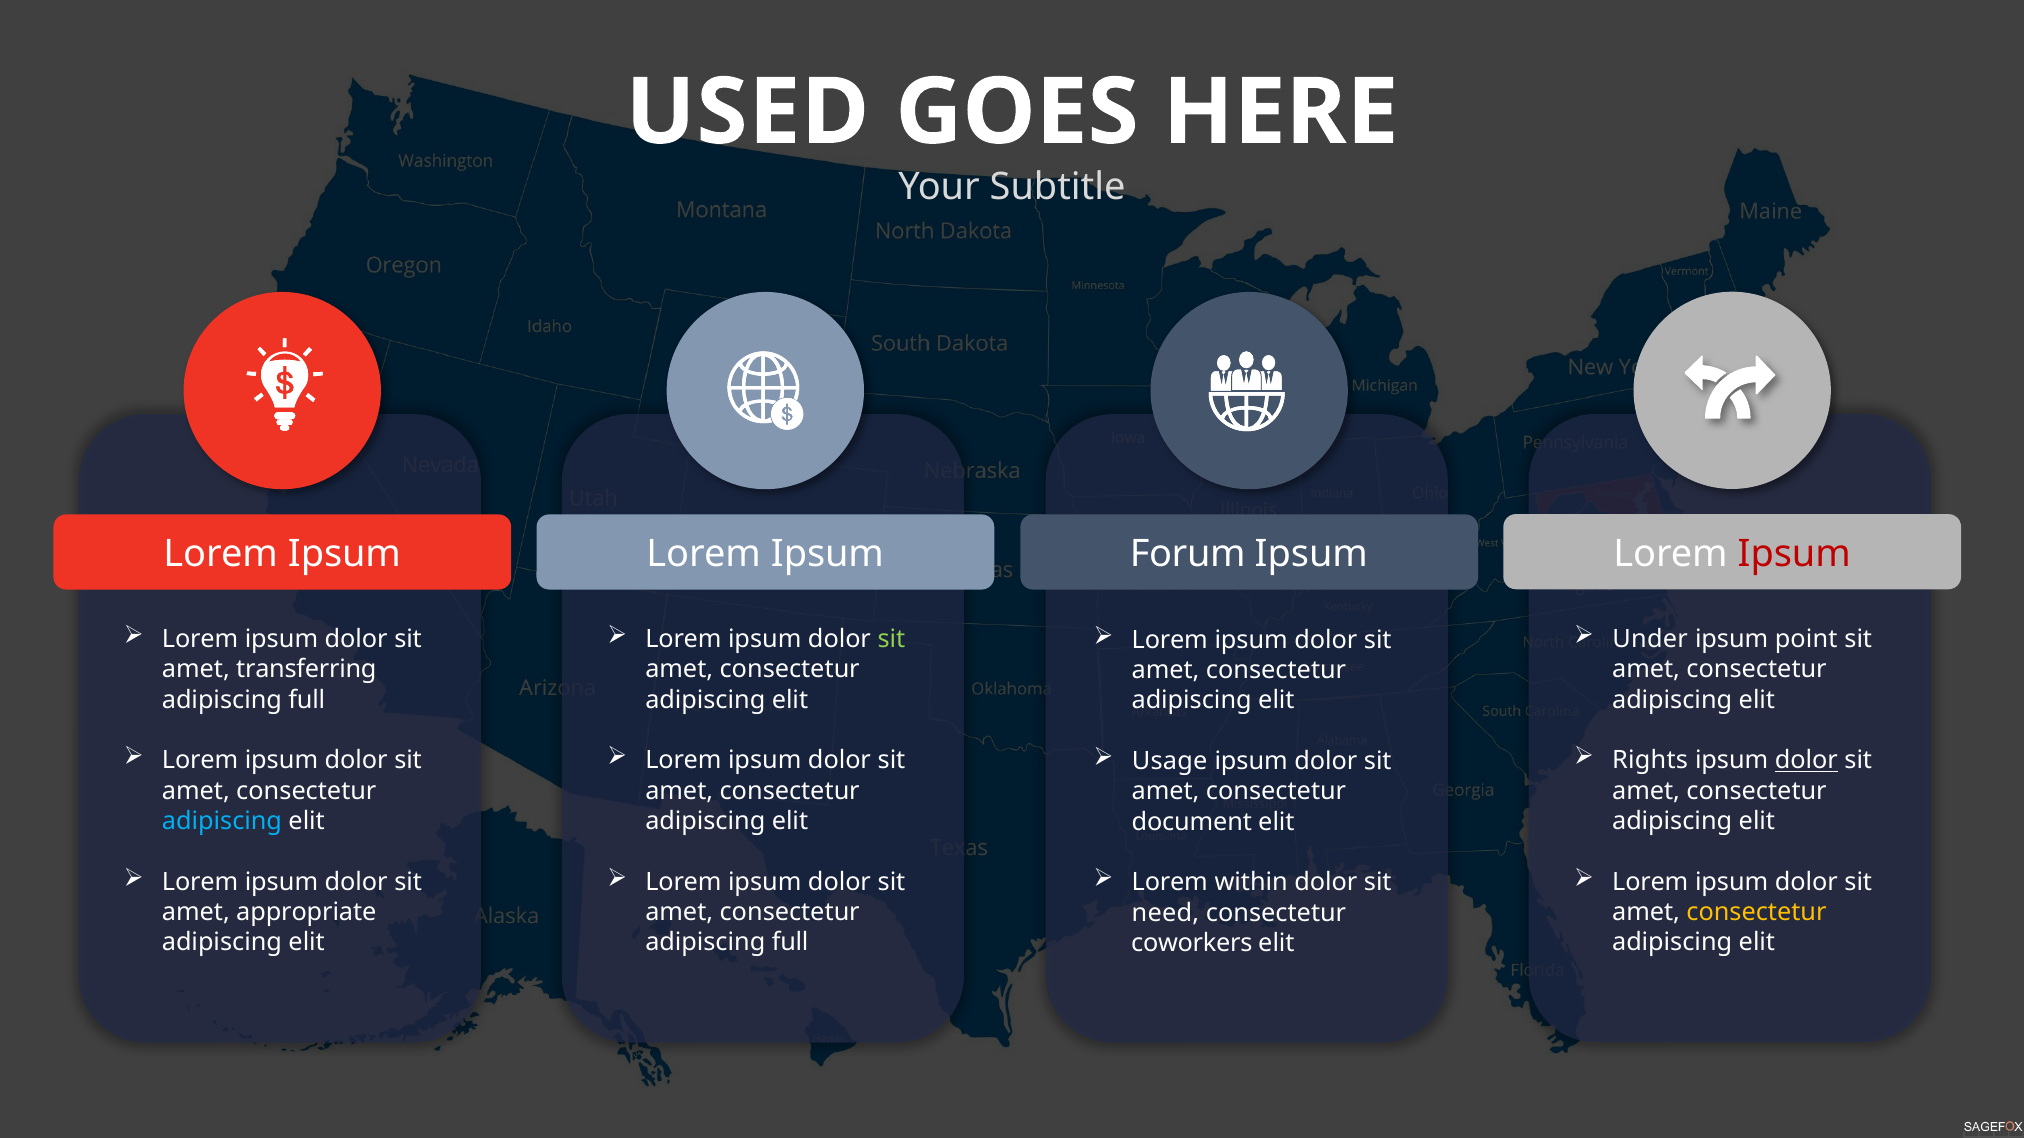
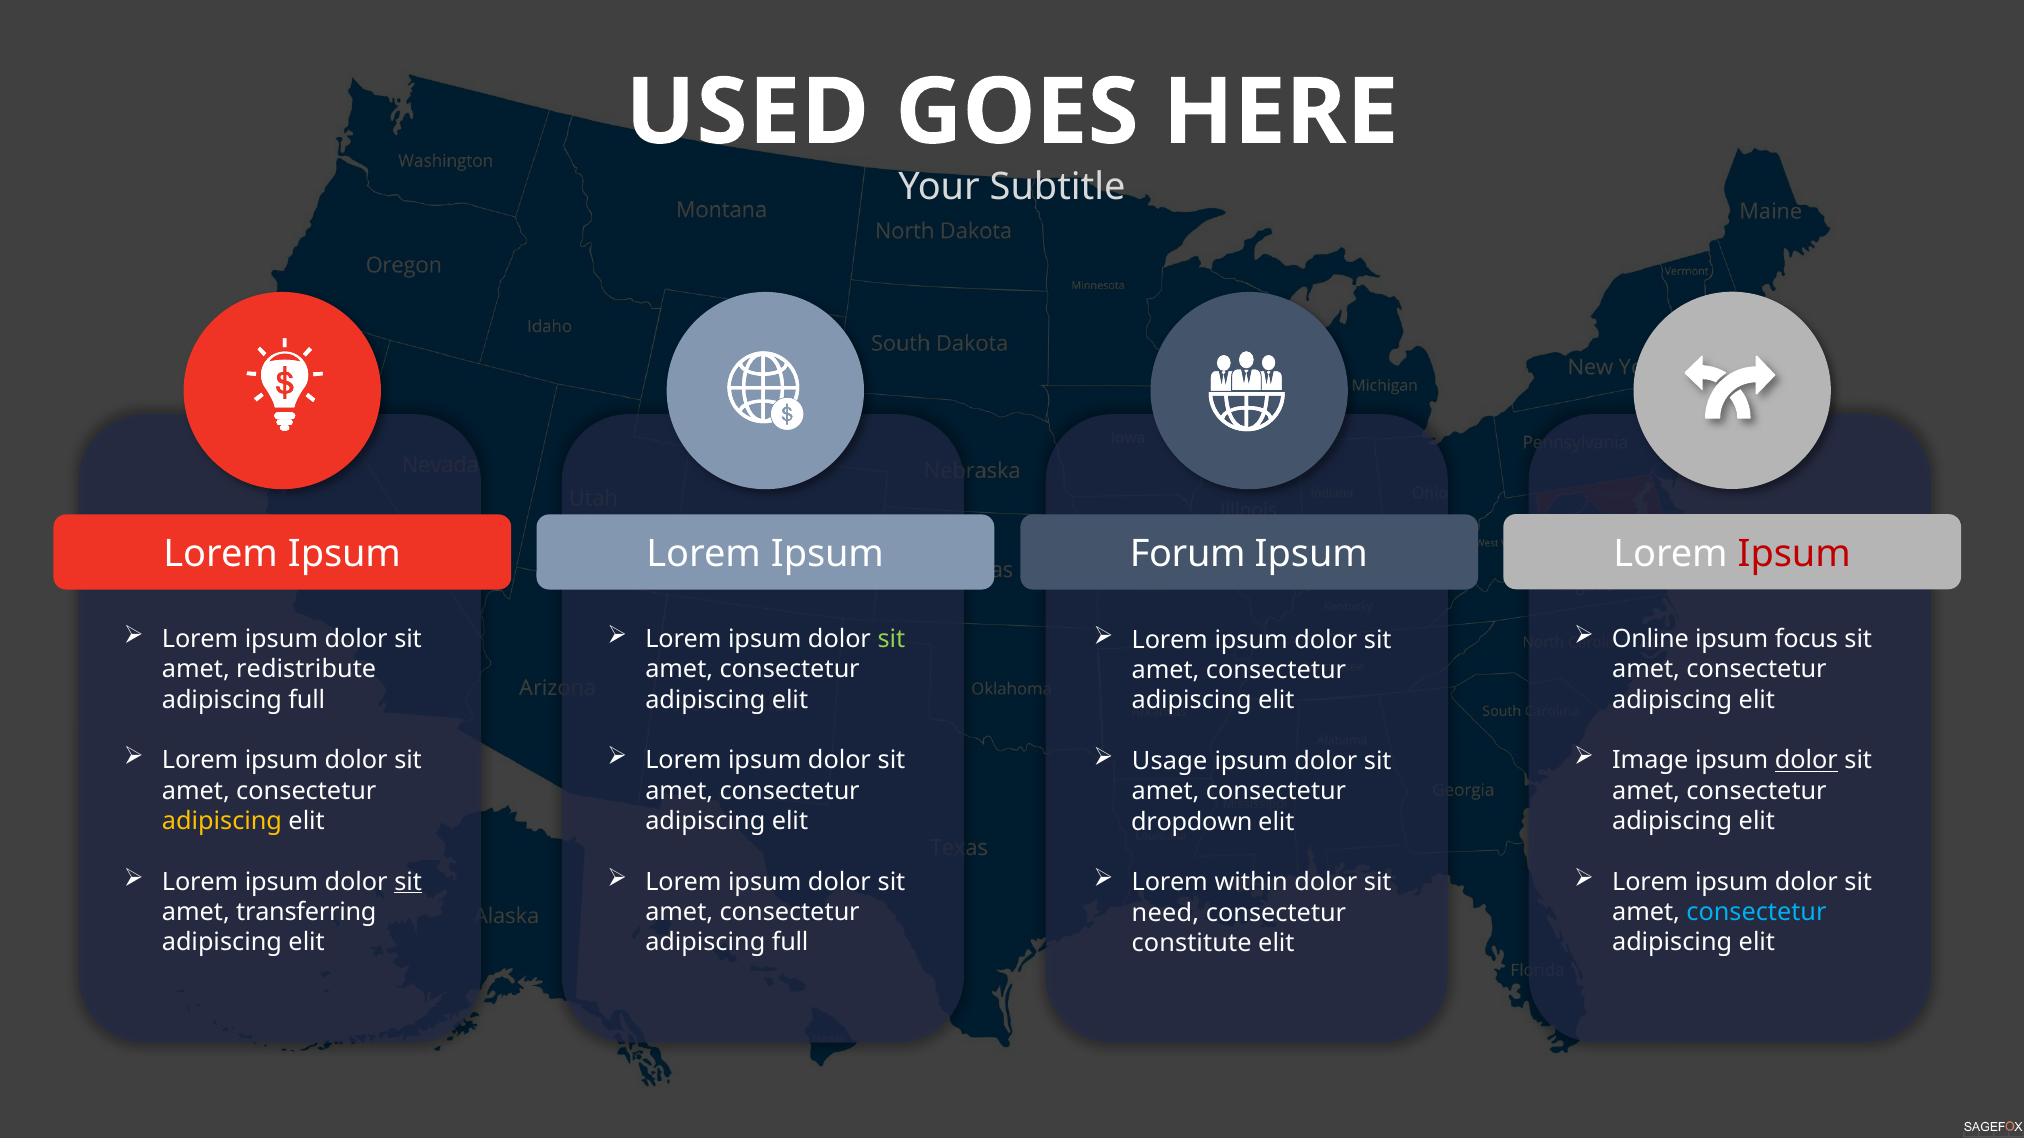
Under: Under -> Online (1650, 639)
point: point -> focus (1806, 639)
transferring: transferring -> redistribute (306, 670)
Rights: Rights -> Image (1650, 761)
adipiscing colour: light blue -> yellow (222, 822)
document: document -> dropdown (1192, 822)
sit underline: none -> present (408, 882)
appropriate: appropriate -> transferring (306, 913)
consectetur colour: yellow -> light blue (1756, 913)
coworkers: coworkers -> constitute (1192, 944)
